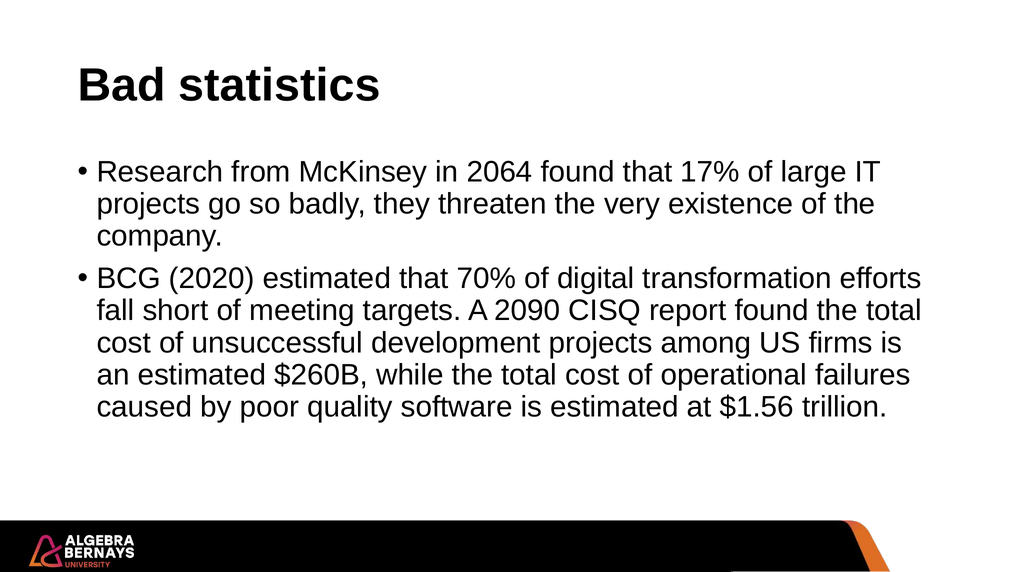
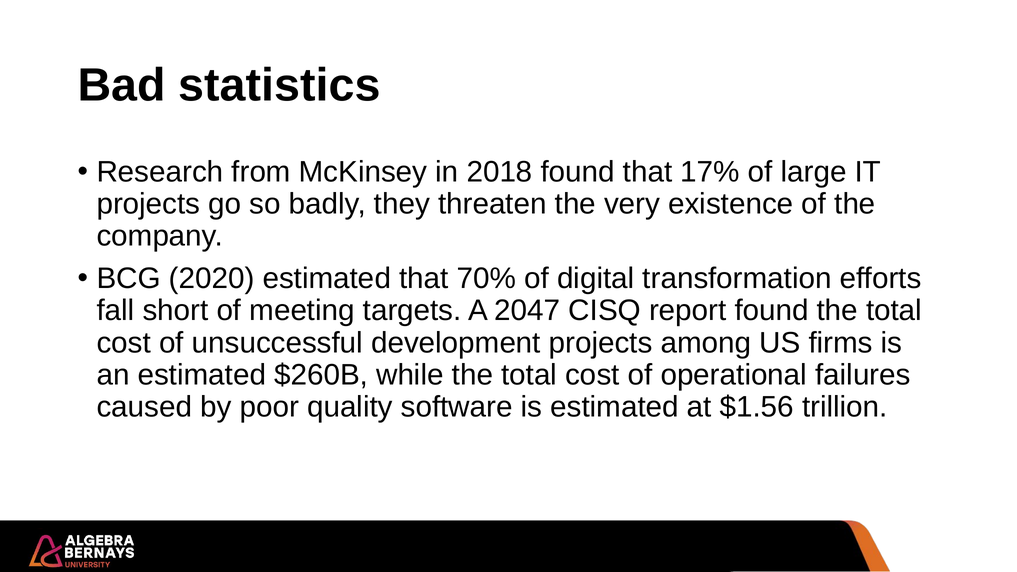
2064: 2064 -> 2018 (500, 172)
2090: 2090 -> 2047 (527, 311)
